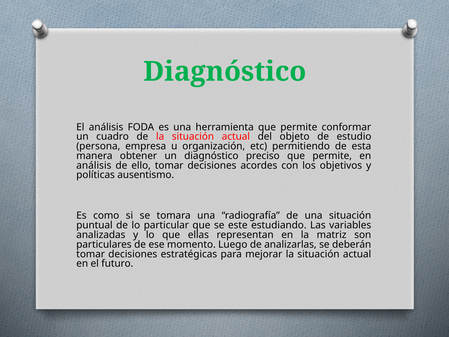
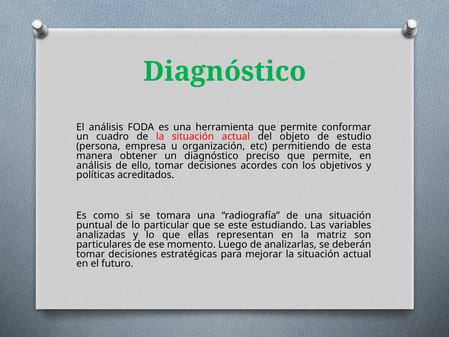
ausentismo: ausentismo -> acreditados (146, 175)
